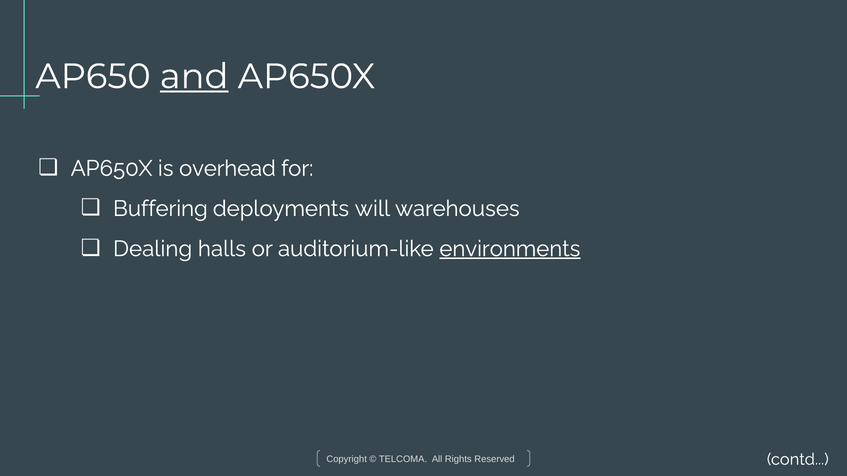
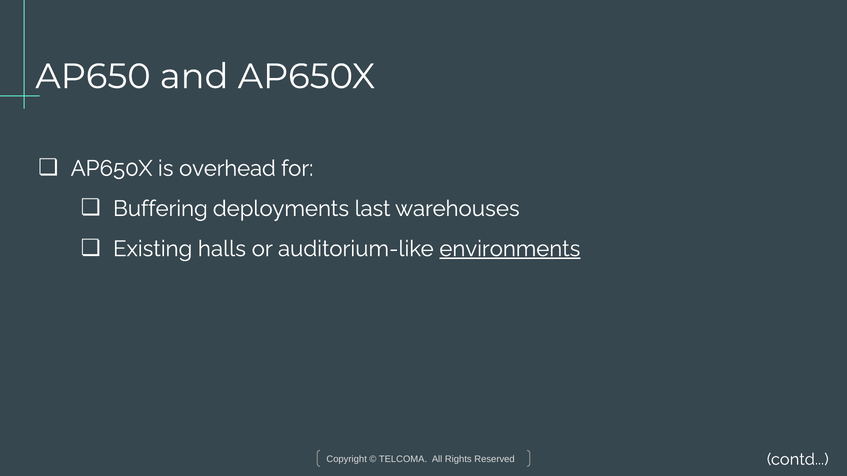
and underline: present -> none (194, 77)
will: will -> last (373, 209)
Dealing: Dealing -> Existing (153, 249)
